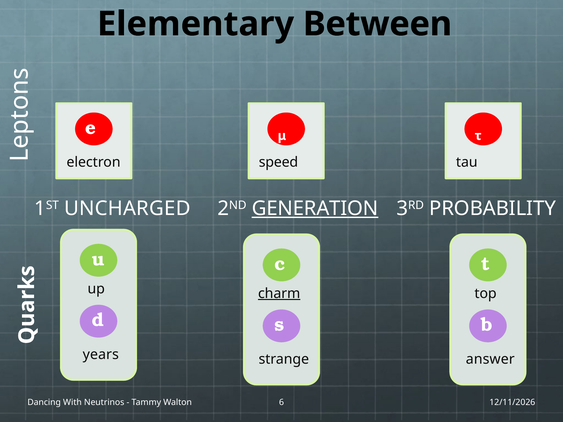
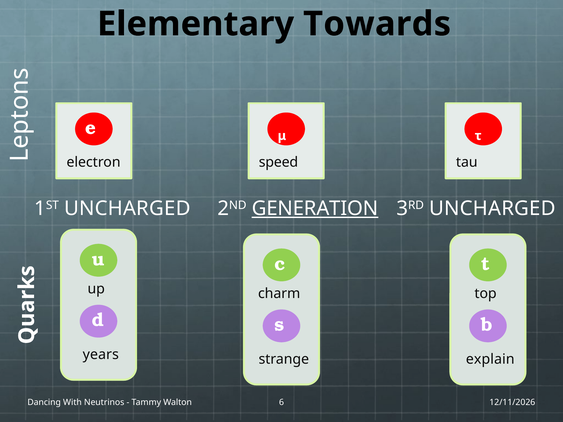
Between: Between -> Towards (377, 24)
3RD PROBABILITY: PROBABILITY -> UNCHARGED (492, 209)
charm underline: present -> none (279, 294)
answer: answer -> explain (490, 359)
